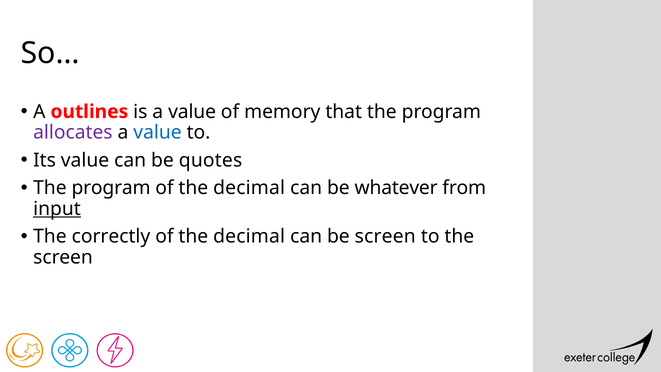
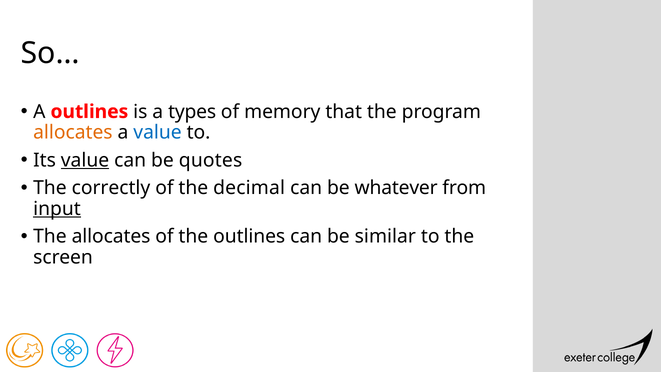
is a value: value -> types (192, 112)
allocates colour: purple -> orange (73, 132)
value underline: none -> present (85, 160)
program: program -> correctly (111, 188)
The correctly: correctly -> allocates (111, 236)
decimal: decimal -> outlines (249, 236)
be screen: screen -> similar (385, 236)
